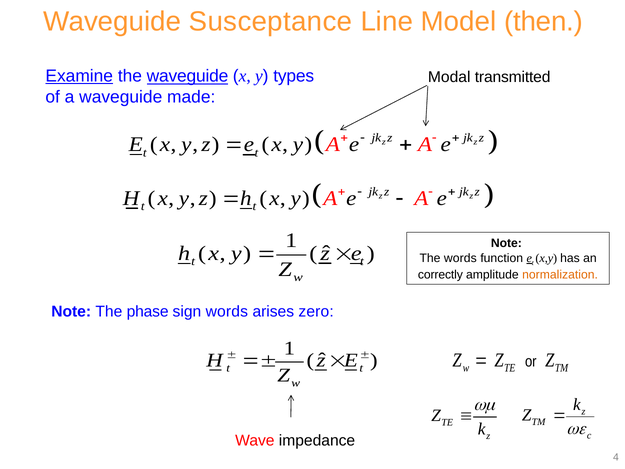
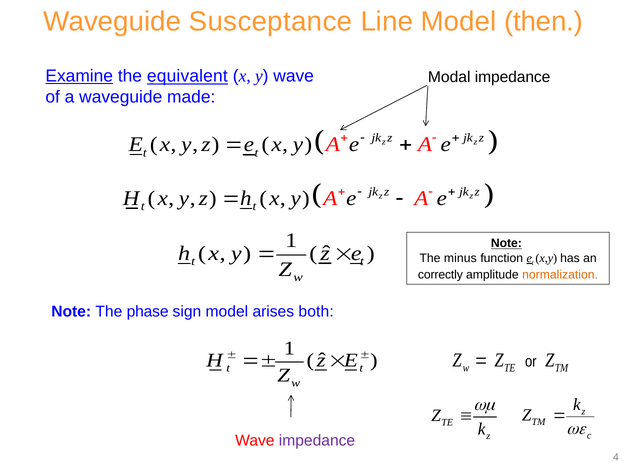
the waveguide: waveguide -> equivalent (187, 76)
y types: types -> wave (294, 76)
Modal transmitted: transmitted -> impedance (513, 77)
Note underline: none -> present (506, 243)
The words: words -> minus (460, 258)
sign words: words -> model (227, 312)
zero: zero -> both (316, 312)
impedance colour: black -> purple (317, 440)
